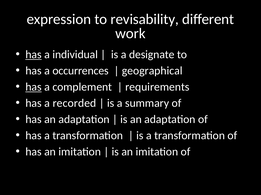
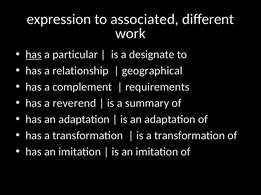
revisability: revisability -> associated (145, 19)
individual: individual -> particular (75, 55)
occurrences: occurrences -> relationship (81, 71)
has underline: present -> none (34, 87)
recorded: recorded -> reverend (74, 104)
